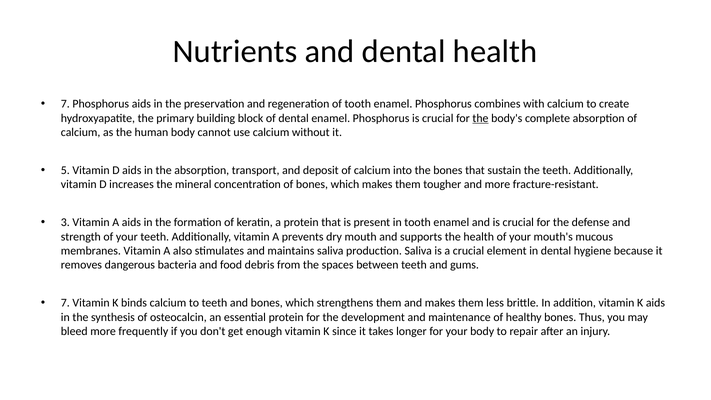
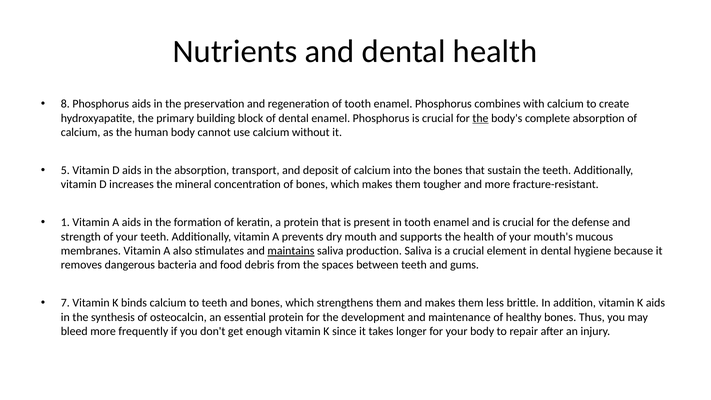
7: 7 -> 8 (65, 104)
3: 3 -> 1 (65, 222)
maintains underline: none -> present (291, 251)
